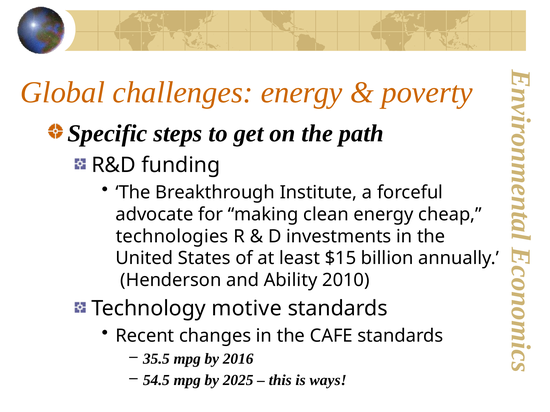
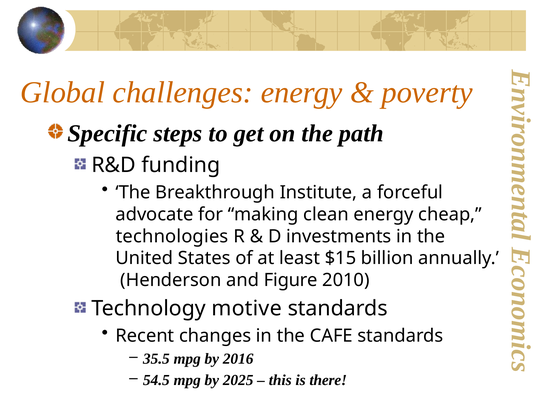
Ability: Ability -> Figure (291, 281)
ways: ways -> there (328, 381)
